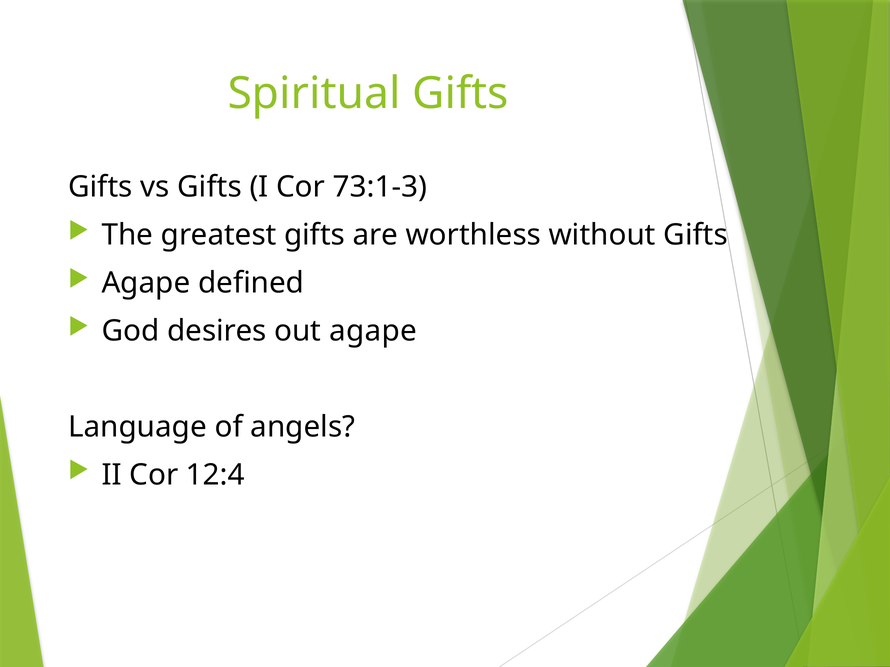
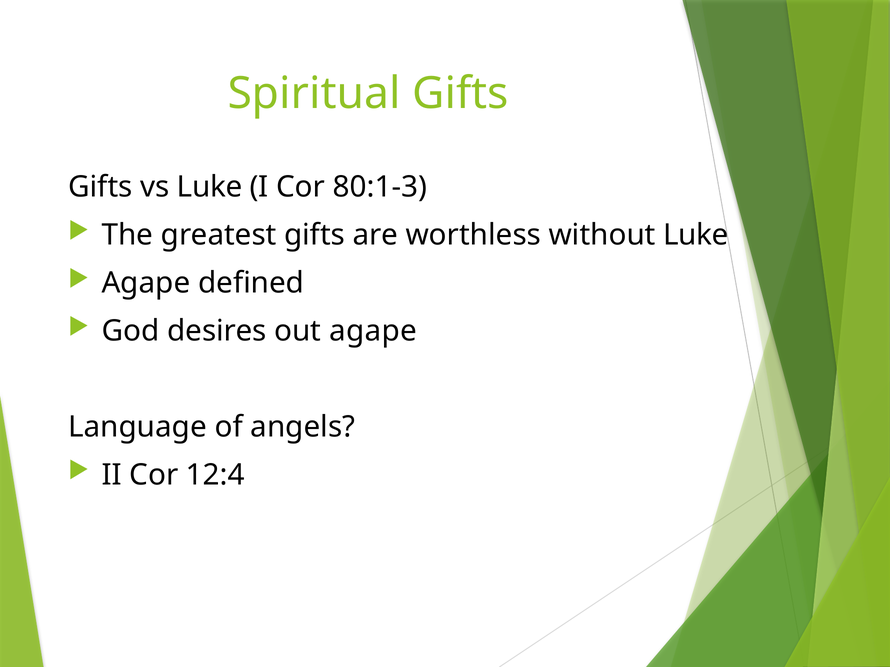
vs Gifts: Gifts -> Luke (210, 187)
73:1-3: 73:1-3 -> 80:1-3 (380, 187)
without Gifts: Gifts -> Luke (696, 235)
